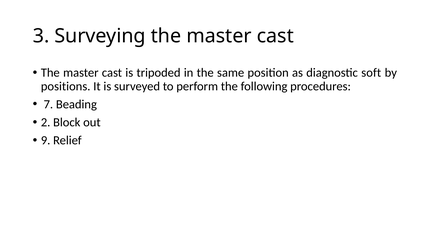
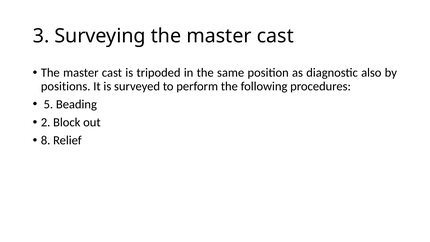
soft: soft -> also (371, 73)
7: 7 -> 5 (48, 104)
9: 9 -> 8 (46, 140)
